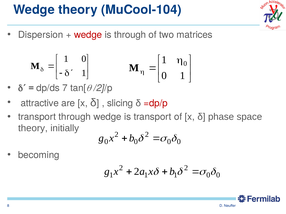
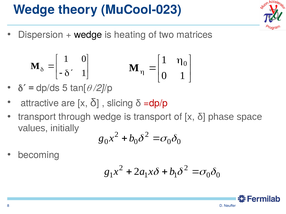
MuCool-104: MuCool-104 -> MuCool-023 (141, 10)
wedge colour: red -> black (88, 35)
is through: through -> heating (130, 35)
7: 7 -> 5 (65, 88)
theory: theory -> values (33, 129)
